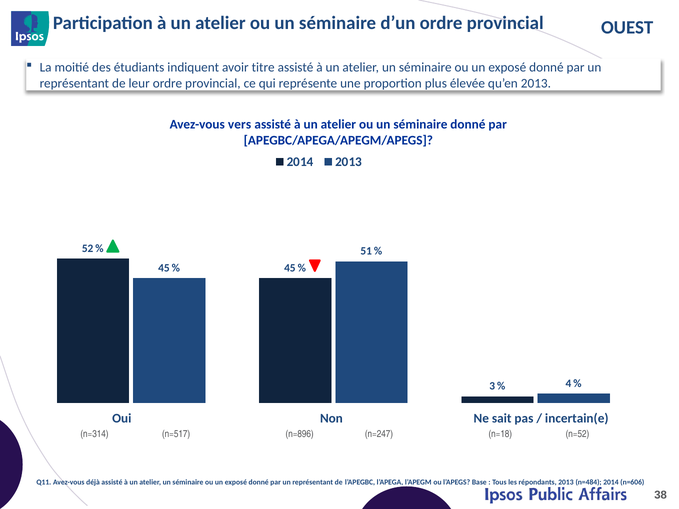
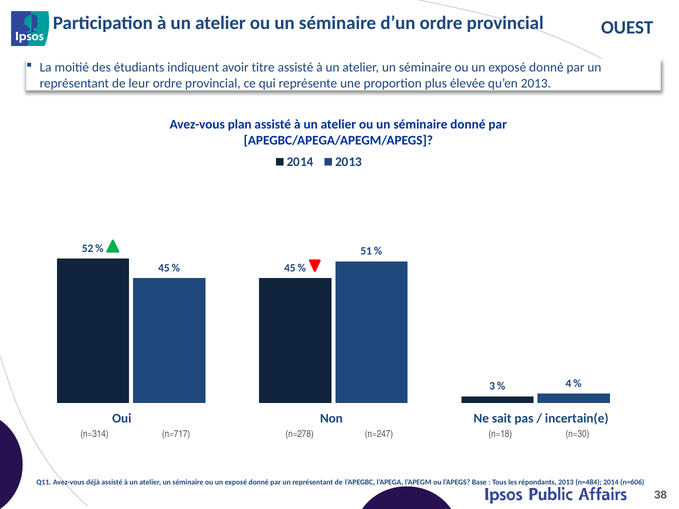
vers: vers -> plan (240, 124)
n=517: n=517 -> n=717 (176, 434)
n=896: n=896 -> n=278 (300, 434)
n=52: n=52 -> n=30 (577, 434)
